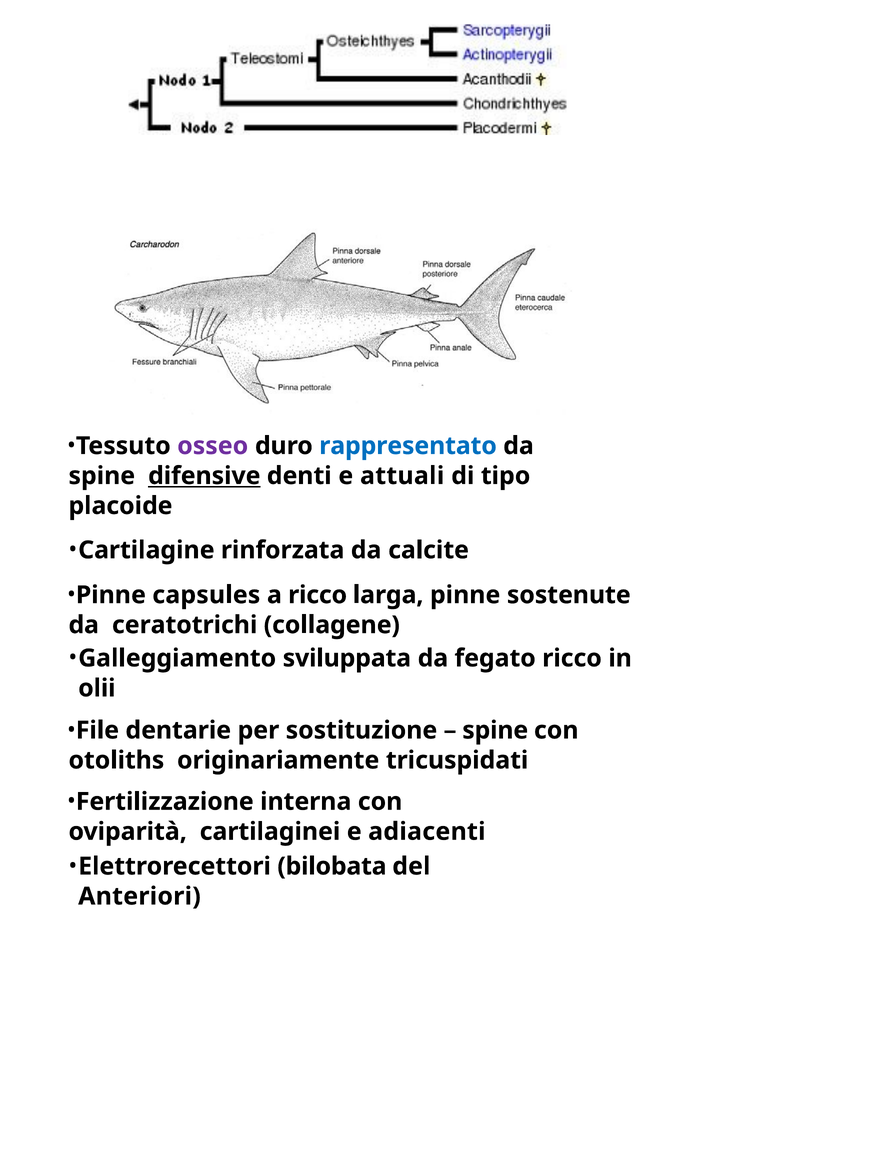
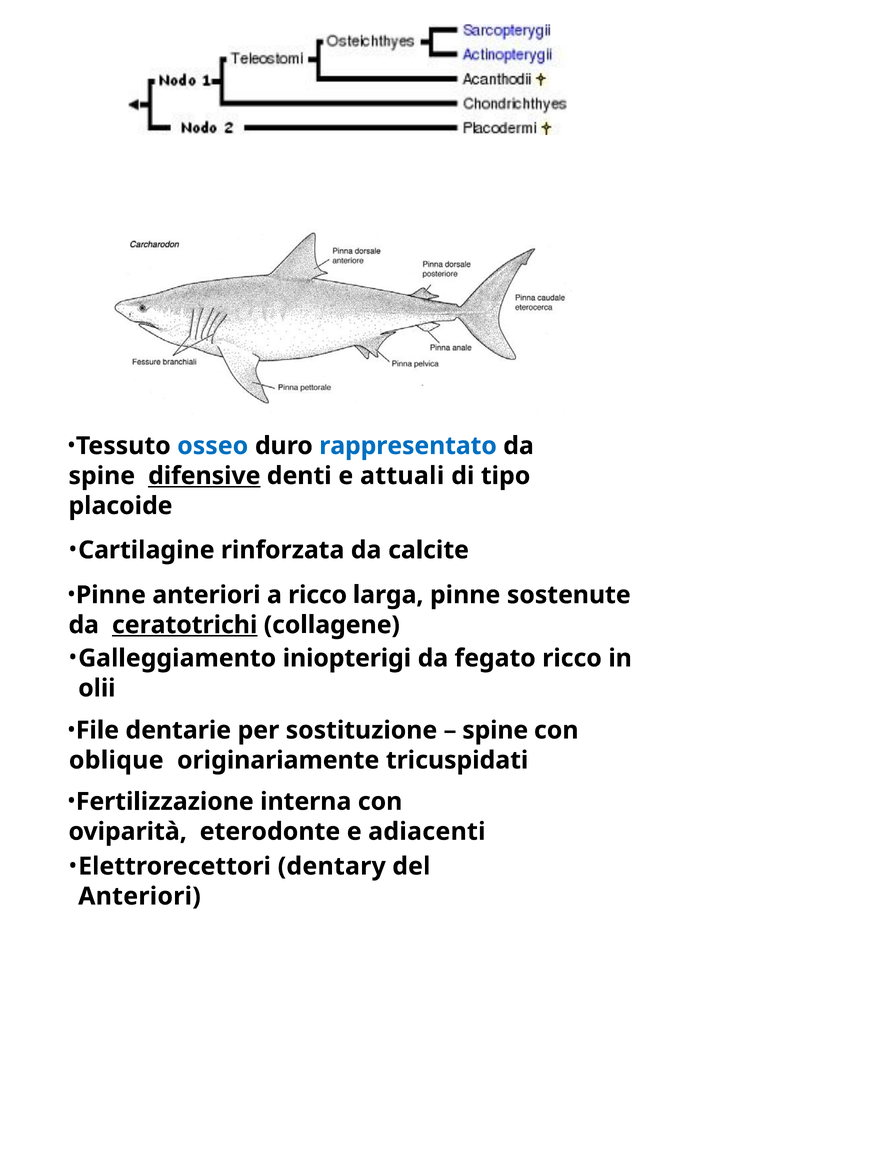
osseo colour: purple -> blue (213, 446)
Pinne capsules: capsules -> anteriori (206, 595)
ceratotrichi underline: none -> present (185, 625)
sviluppata: sviluppata -> iniopterigi (347, 658)
otoliths: otoliths -> oblique (116, 760)
cartilaginei: cartilaginei -> eterodonte (270, 832)
bilobata: bilobata -> dentary (332, 866)
